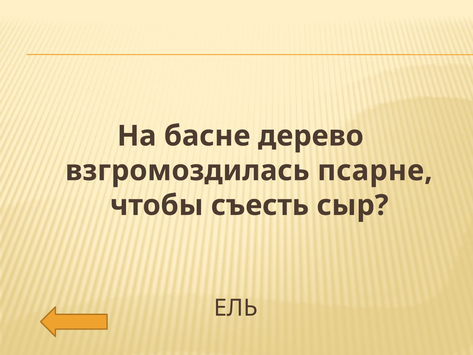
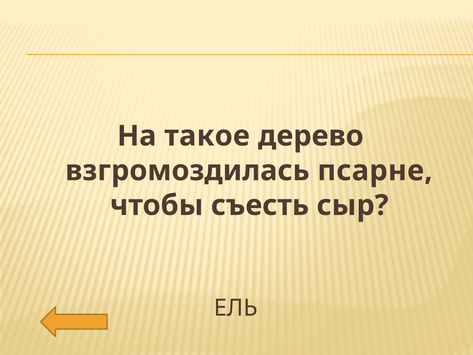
басне: басне -> такое (207, 136)
